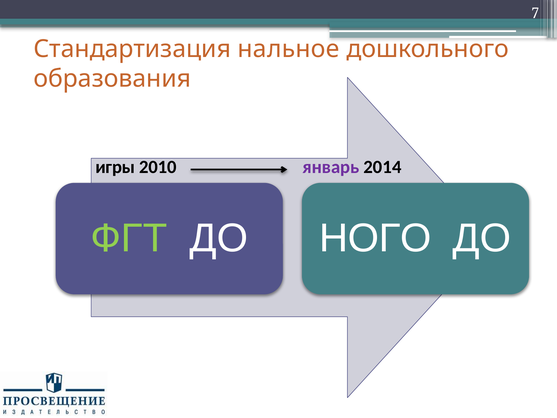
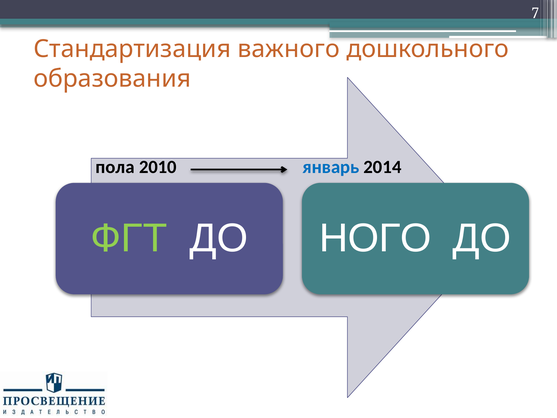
нальное: нальное -> важного (289, 49)
игры: игры -> пола (115, 167)
январь colour: purple -> blue (331, 167)
